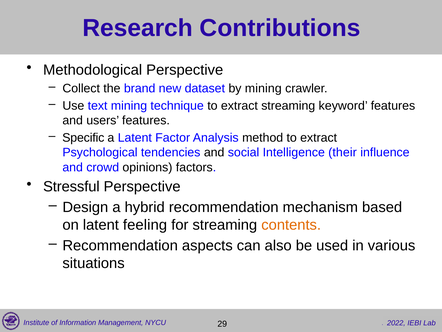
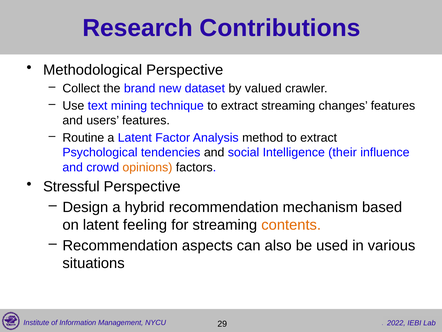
by mining: mining -> valued (263, 88)
keyword: keyword -> changes (343, 106)
Specific: Specific -> Routine (83, 138)
opinions colour: black -> orange (147, 167)
